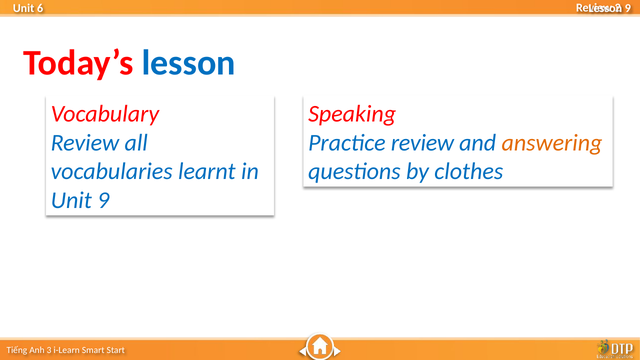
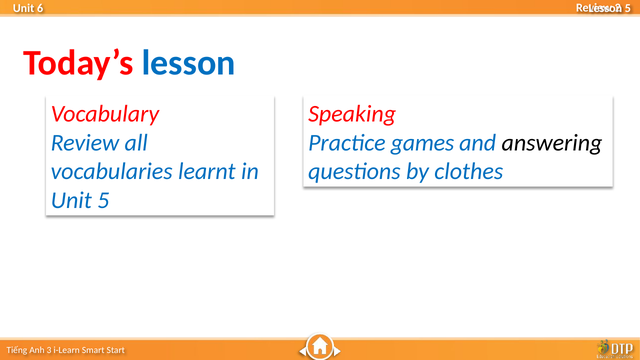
9: 9 -> 5 (628, 8)
Practice review: review -> games (423, 143)
answering colour: orange -> black (552, 143)
Unit 9: 9 -> 5 (103, 200)
